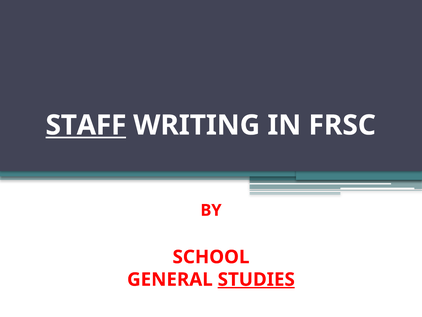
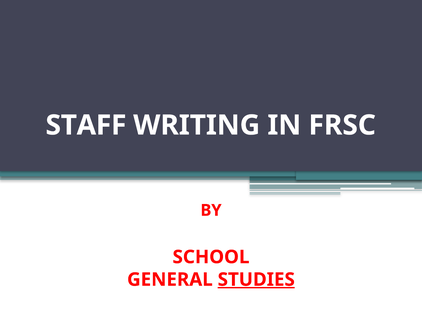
STAFF underline: present -> none (86, 125)
